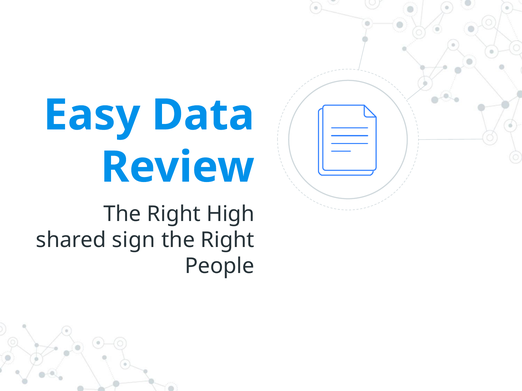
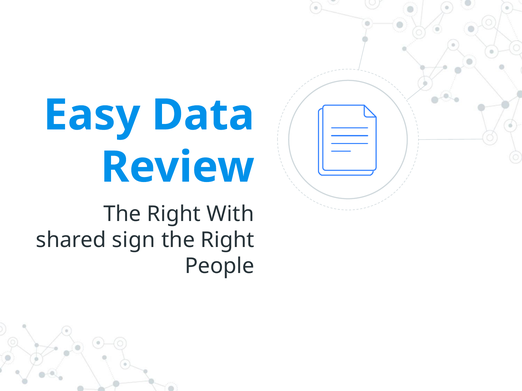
High: High -> With (230, 214)
